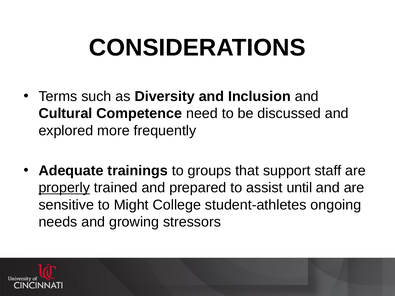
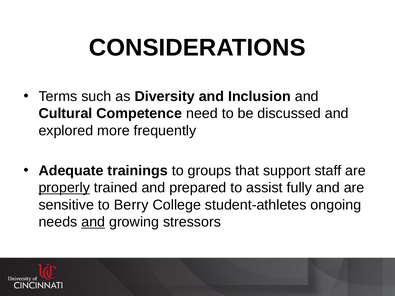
until: until -> fully (299, 188)
Might: Might -> Berry (131, 205)
and underline: none -> present (93, 222)
